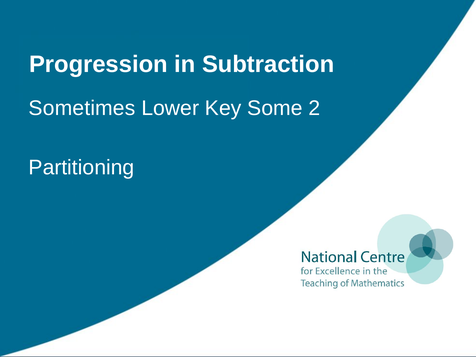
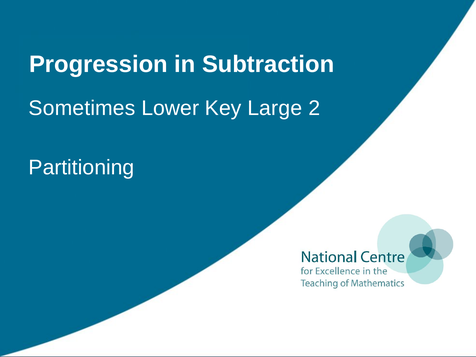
Some: Some -> Large (275, 108)
